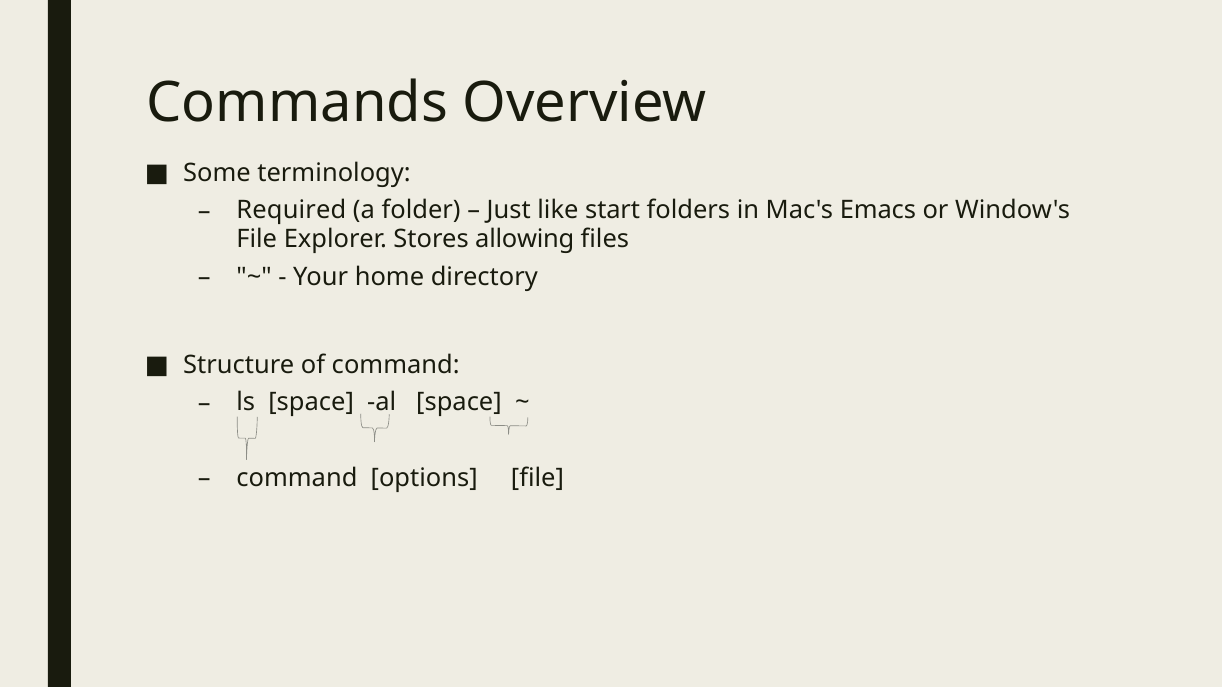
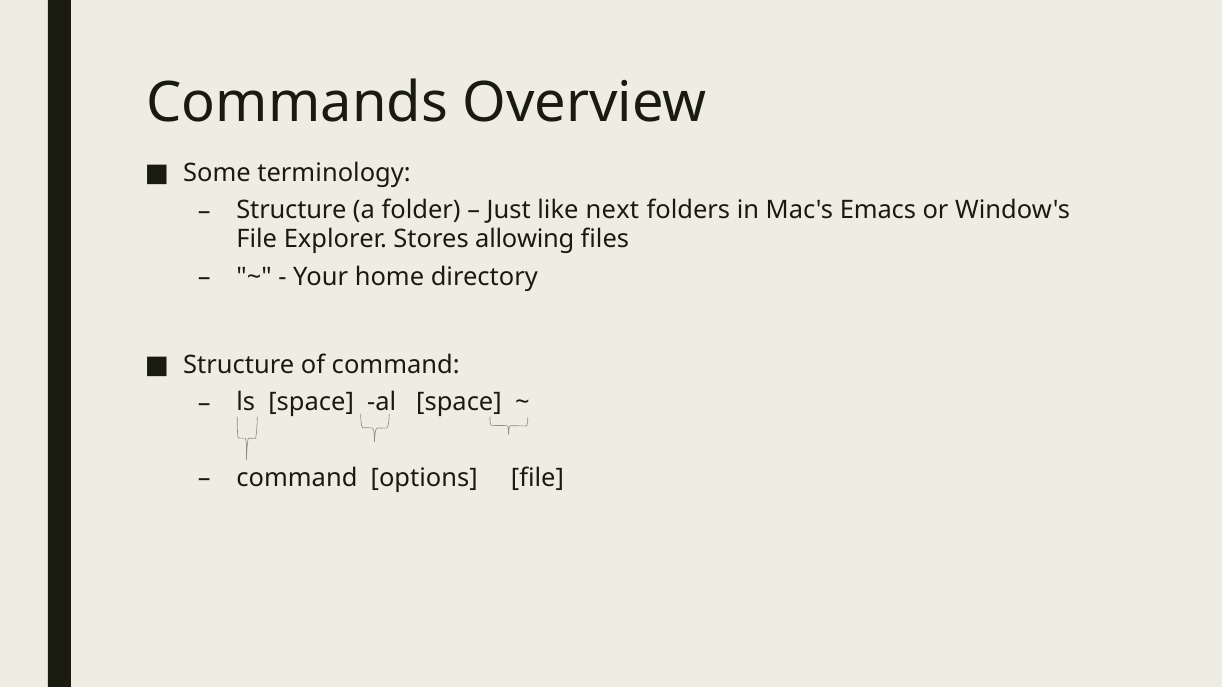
Required: Required -> Structure (291, 211)
start: start -> next (612, 211)
